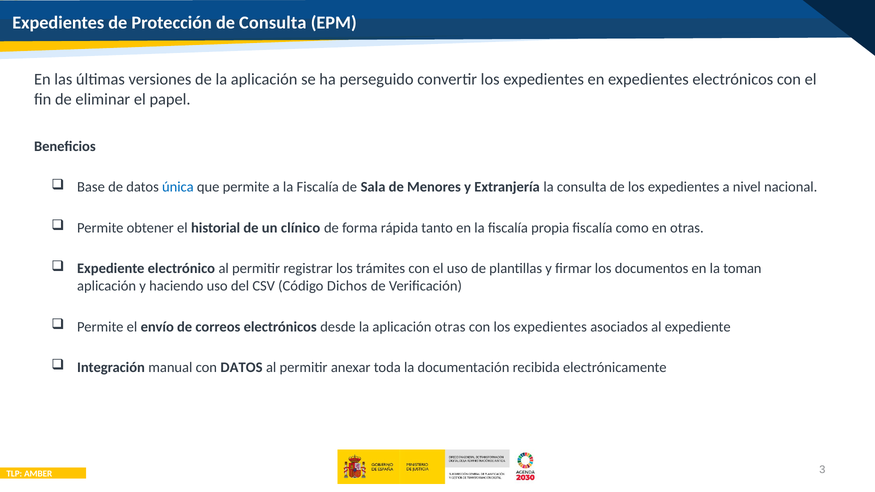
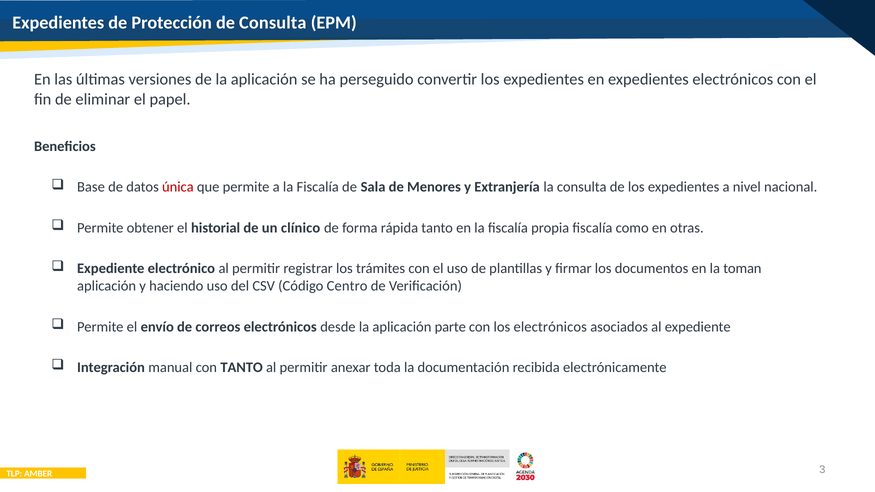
única colour: blue -> red (178, 187)
Dichos: Dichos -> Centro (347, 286)
aplicación otras: otras -> parte (450, 327)
con los expedientes: expedientes -> electrónicos (550, 327)
con DATOS: DATOS -> TANTO (242, 368)
